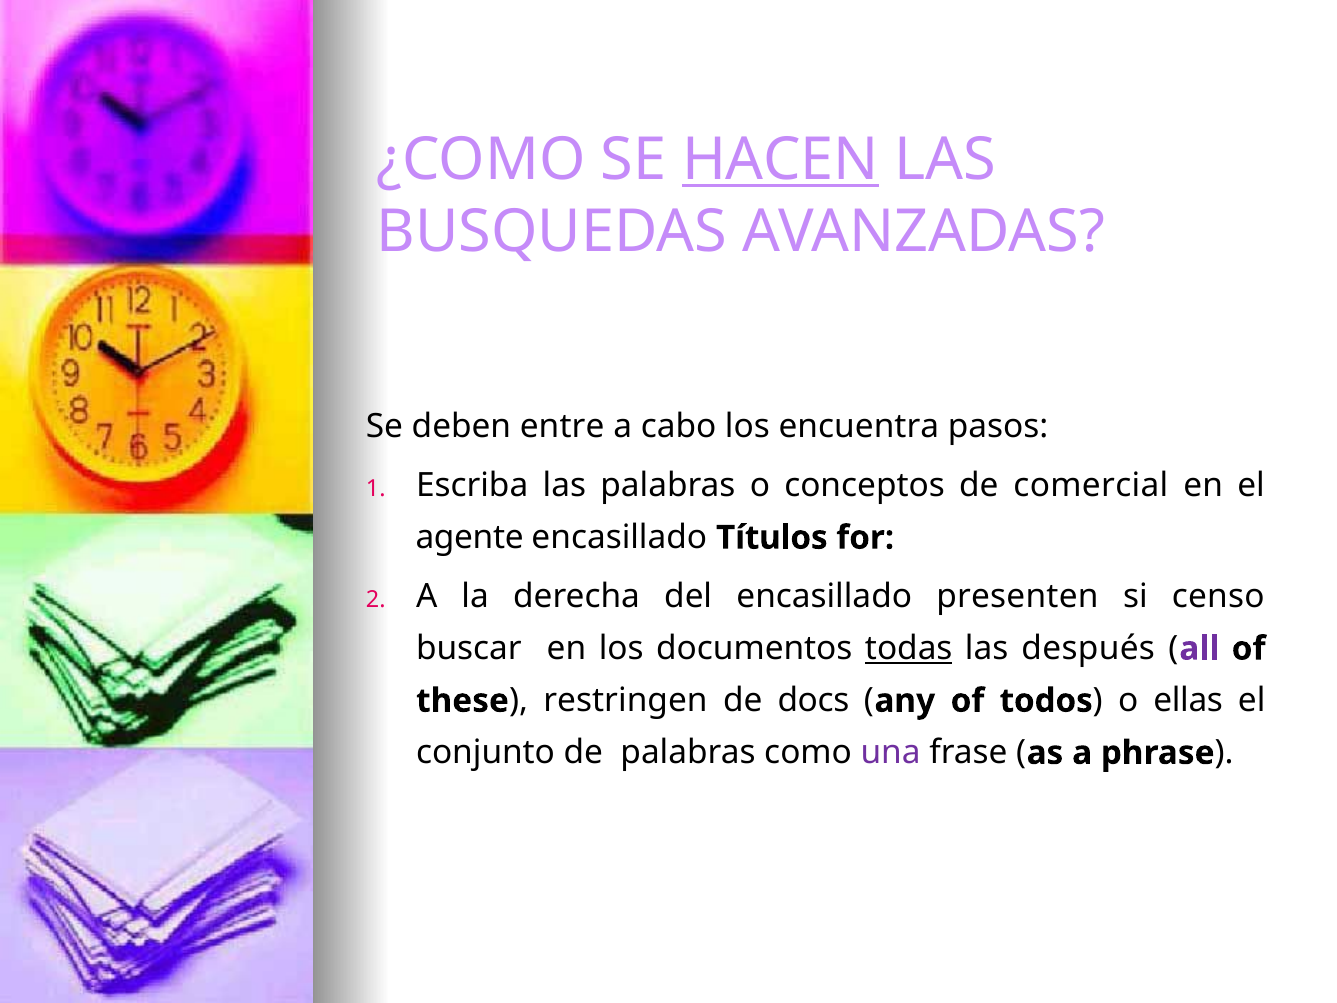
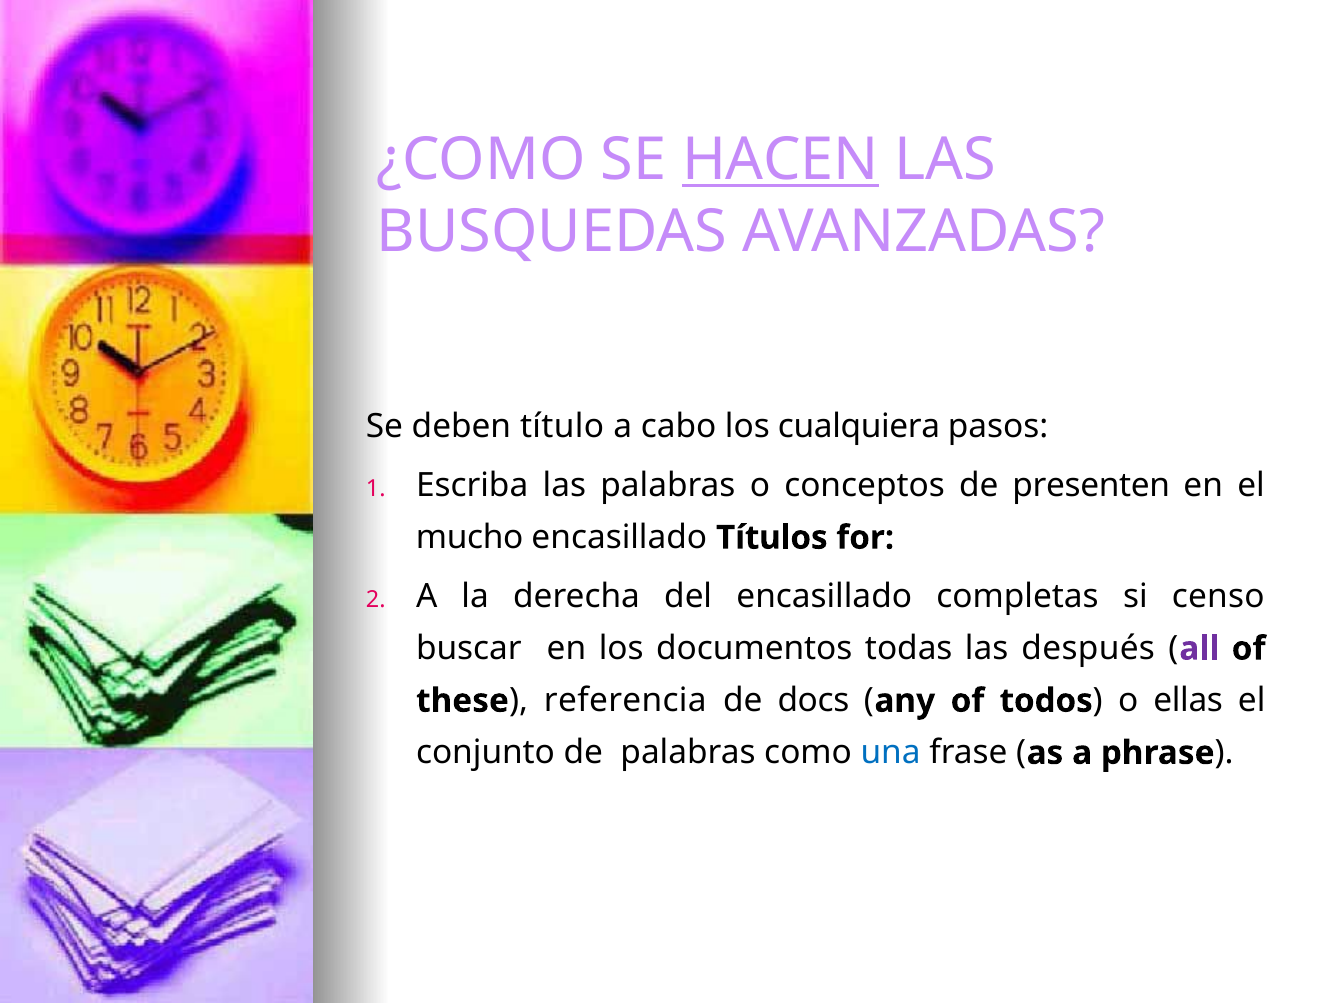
entre: entre -> título (562, 427)
encuentra: encuentra -> cualquiera (859, 427)
comercial: comercial -> presenten (1091, 485)
agente: agente -> mucho (470, 538)
presenten: presenten -> completas (1018, 596)
todas underline: present -> none (909, 648)
restringen: restringen -> referencia (625, 701)
una colour: purple -> blue (891, 753)
